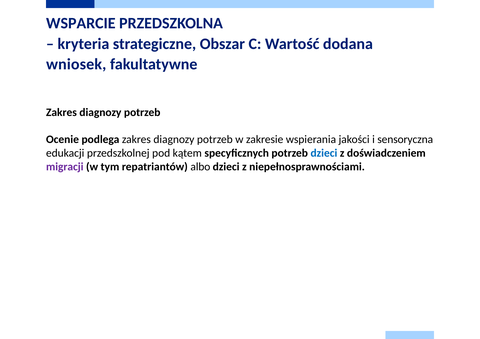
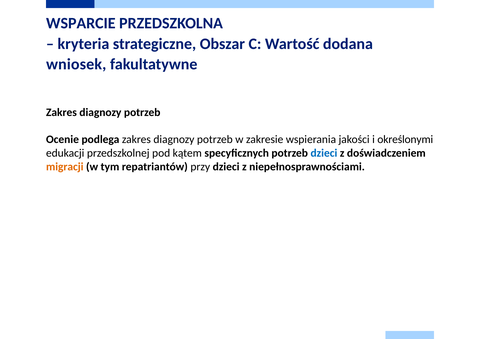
sensoryczna: sensoryczna -> określonymi (405, 139)
migracji colour: purple -> orange (65, 167)
albo: albo -> przy (200, 167)
